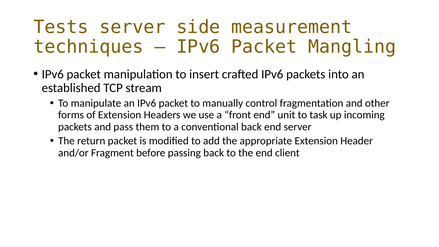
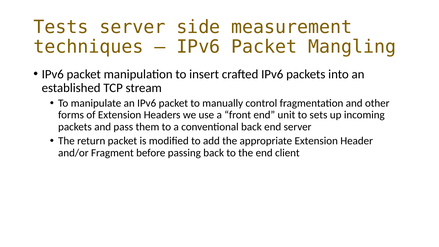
task: task -> sets (318, 115)
